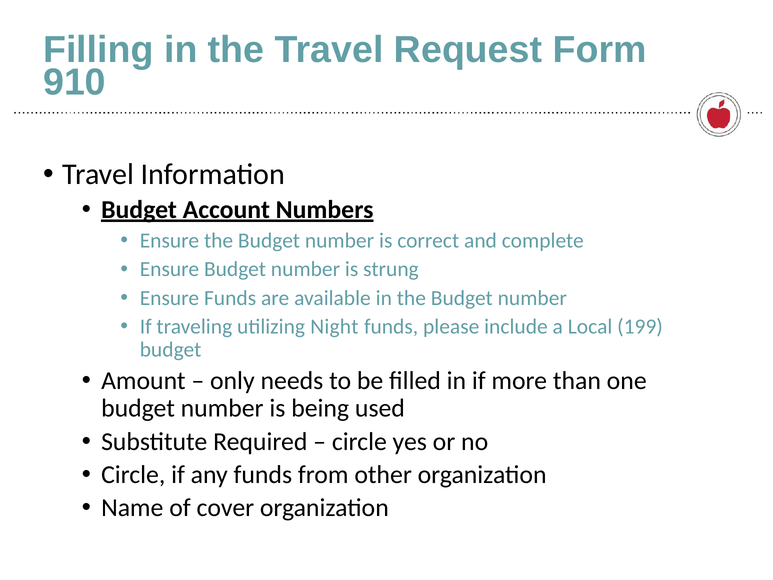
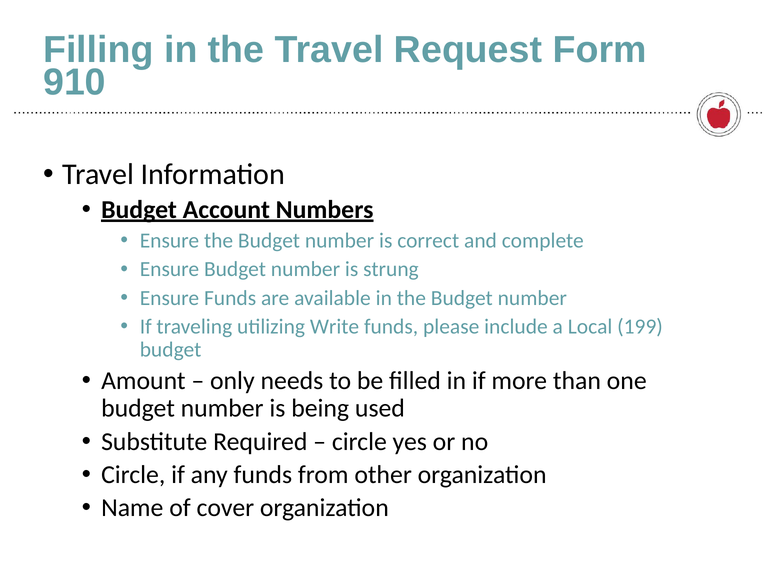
Night: Night -> Write (335, 326)
